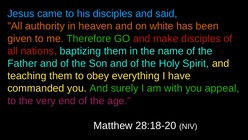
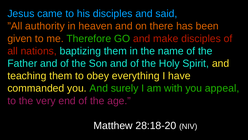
white: white -> there (162, 26)
